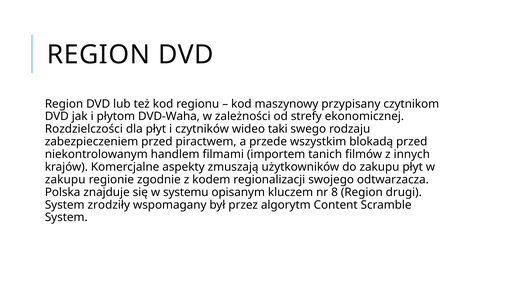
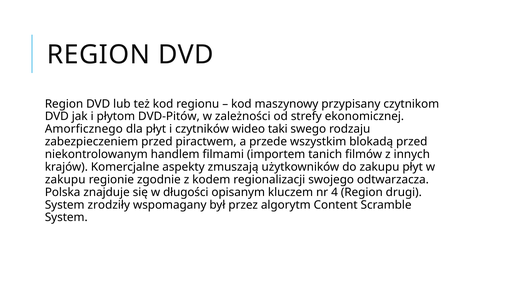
DVD-Waha: DVD-Waha -> DVD-Pitów (169, 117)
Rozdzielczości: Rozdzielczości -> Amorficznego (84, 129)
systemu: systemu -> długości (186, 192)
8: 8 -> 4 (335, 192)
